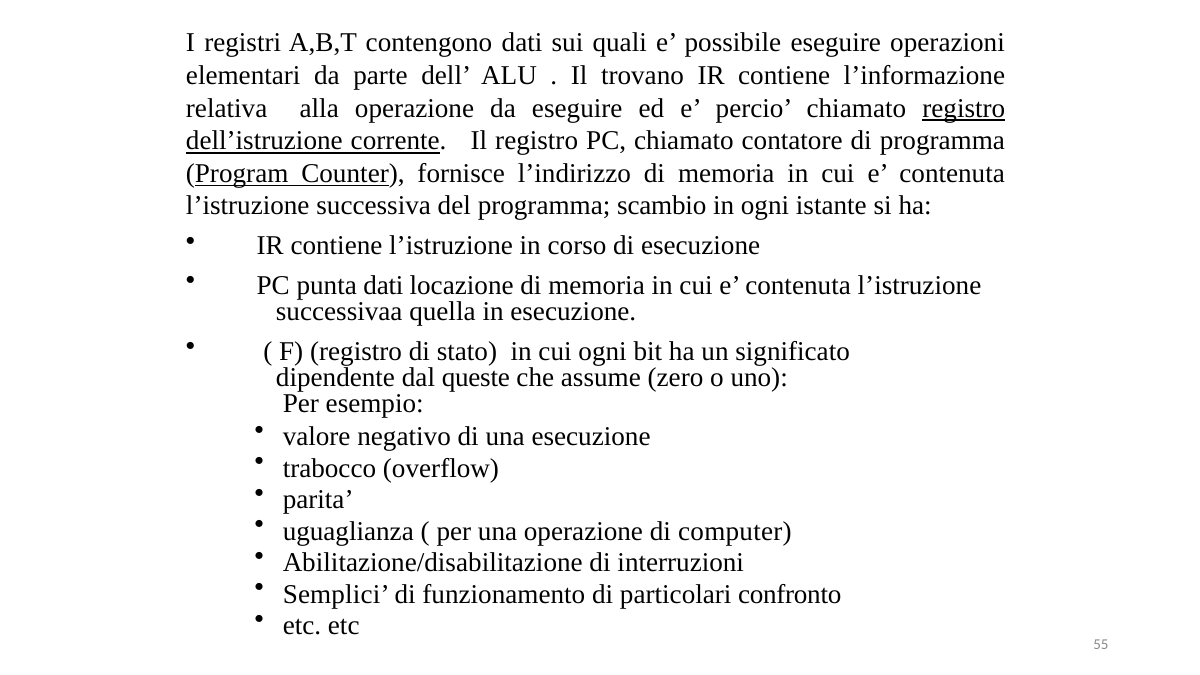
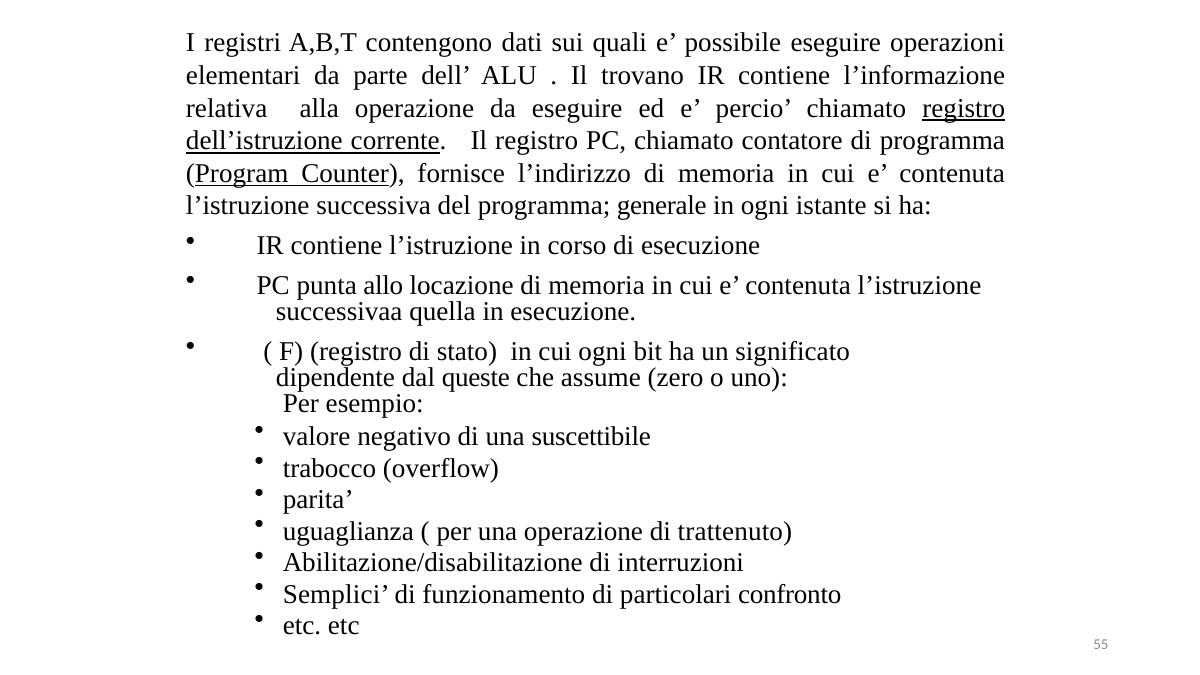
scambio: scambio -> generale (662, 206)
punta dati: dati -> allo (383, 286)
una esecuzione: esecuzione -> suscettibile (591, 437)
computer: computer -> trattenuto (735, 531)
